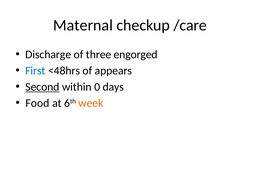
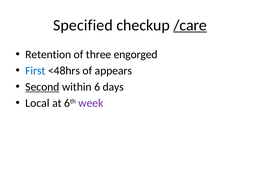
Maternal: Maternal -> Specified (83, 25)
/care underline: none -> present (190, 25)
Discharge: Discharge -> Retention (48, 55)
0: 0 -> 6 (97, 87)
Food: Food -> Local (37, 103)
week colour: orange -> purple (91, 103)
